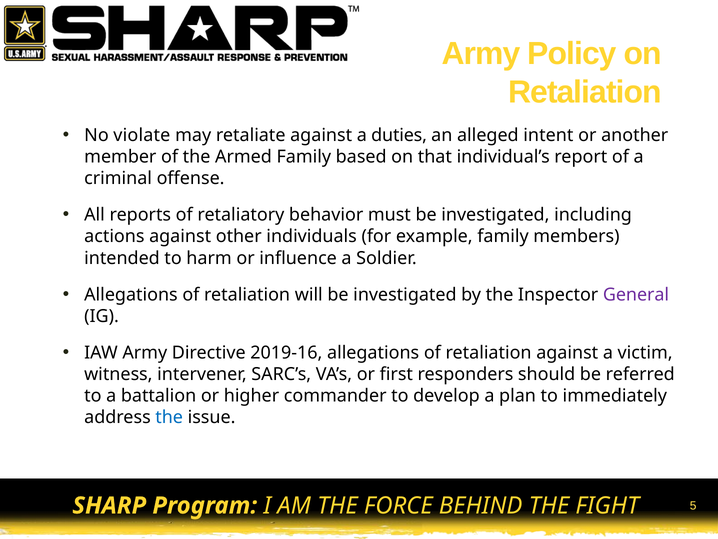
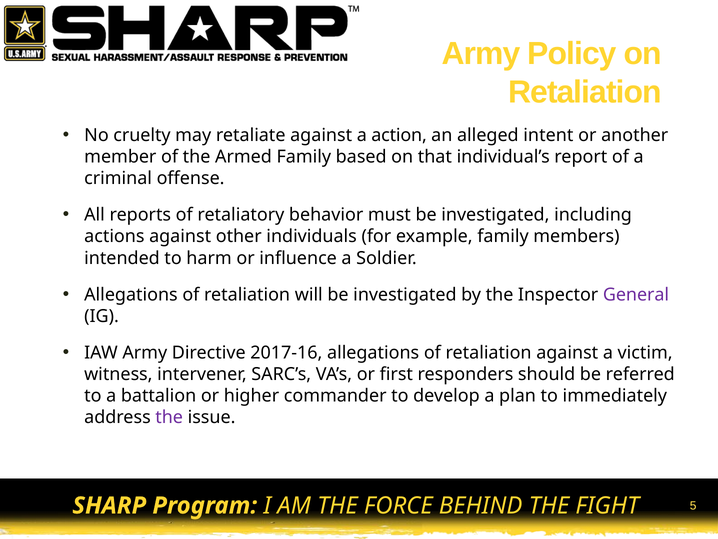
violate: violate -> cruelty (142, 135)
duties: duties -> action (399, 135)
2019-16: 2019-16 -> 2017-16 (286, 352)
the colour: blue -> purple (169, 417)
